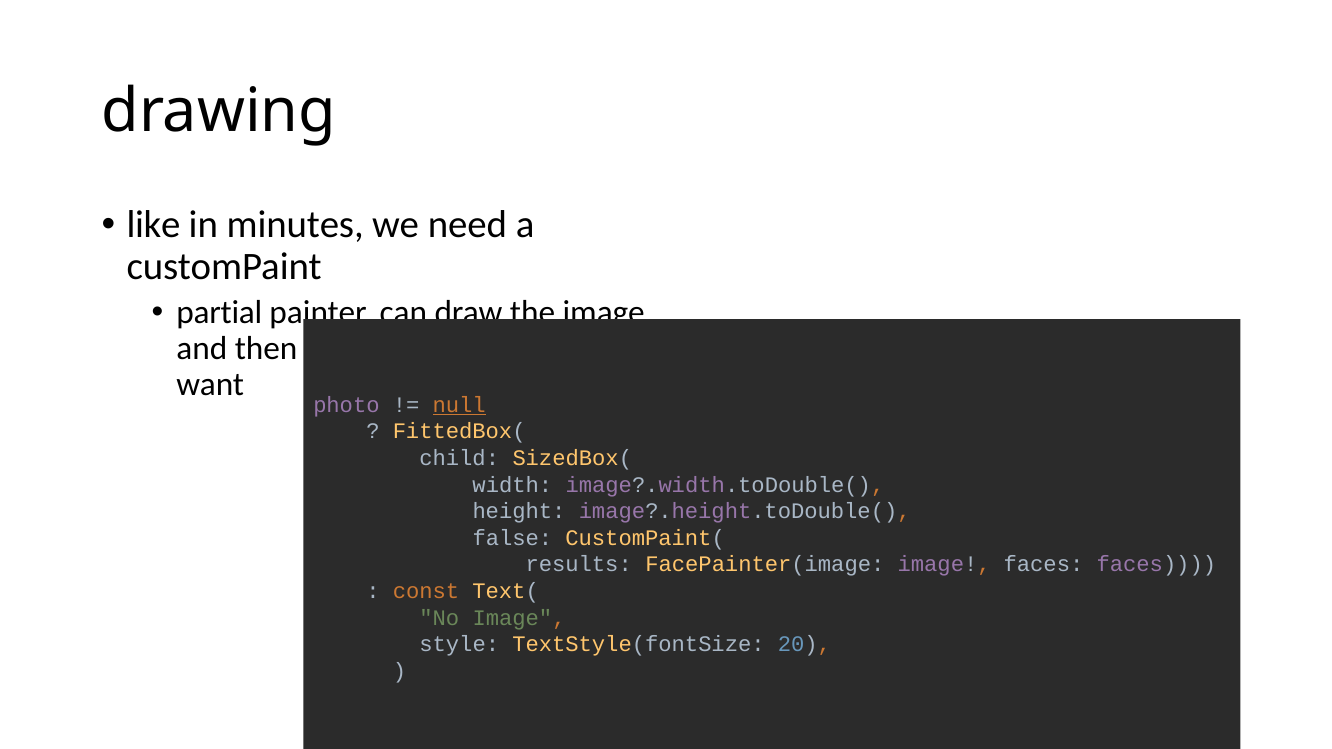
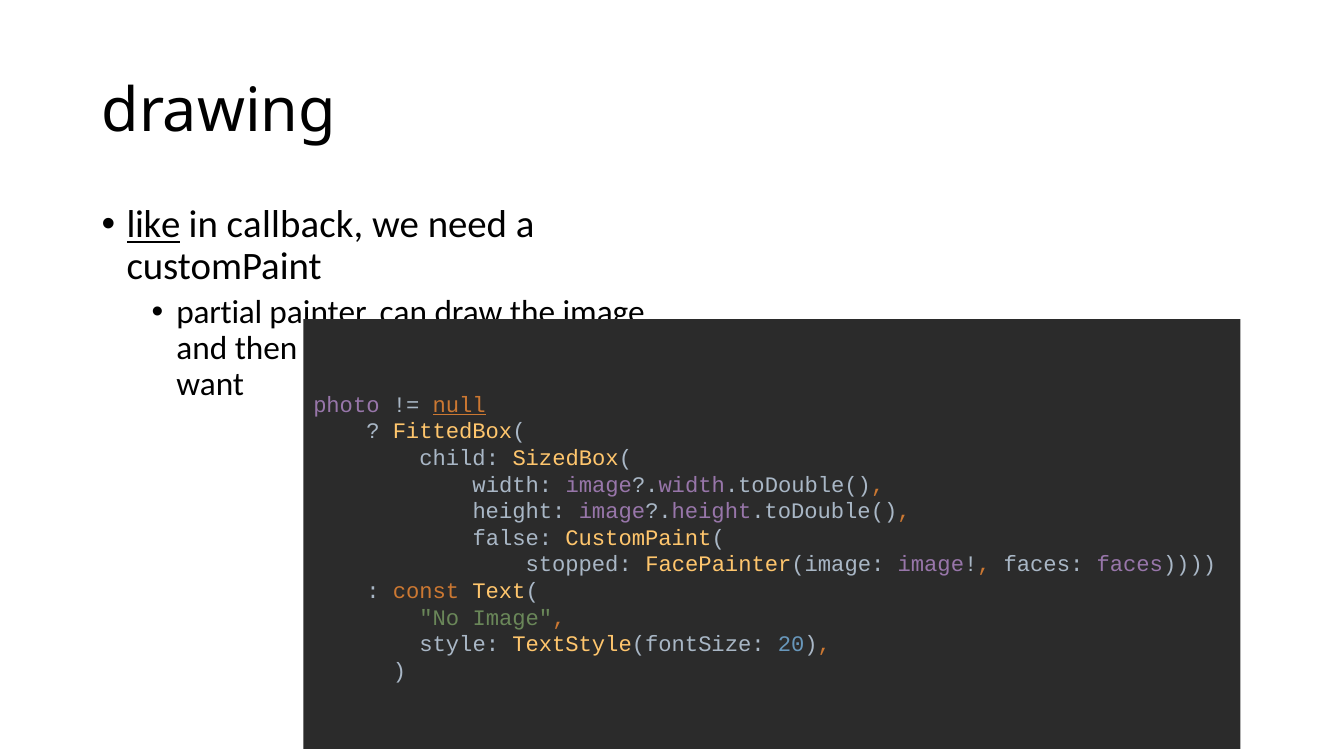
like underline: none -> present (153, 225)
minutes: minutes -> callback (295, 225)
results: results -> stopped (579, 565)
